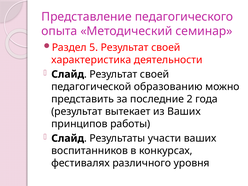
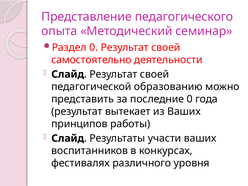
Раздел 5: 5 -> 0 (94, 47)
характеристика: характеристика -> самостоятельно (91, 60)
последние 2: 2 -> 0 (190, 99)
